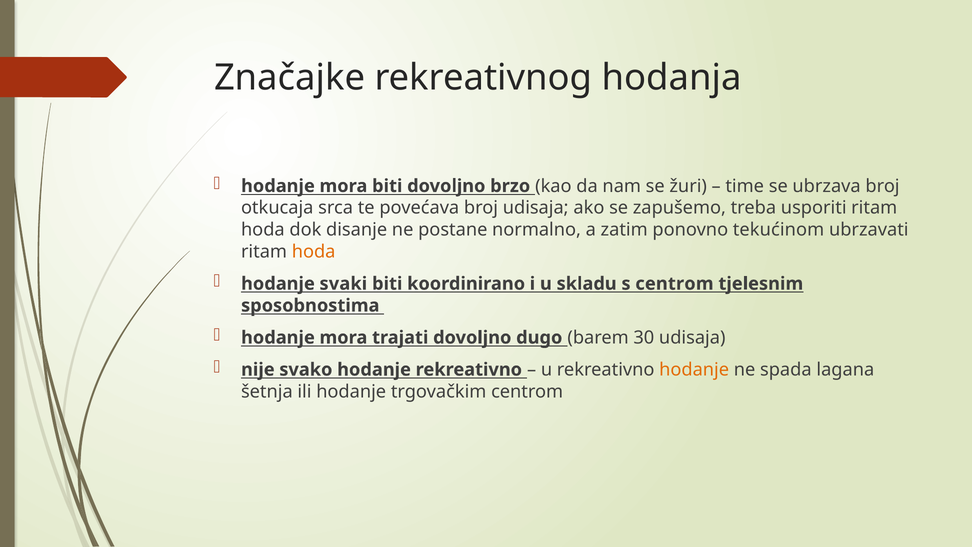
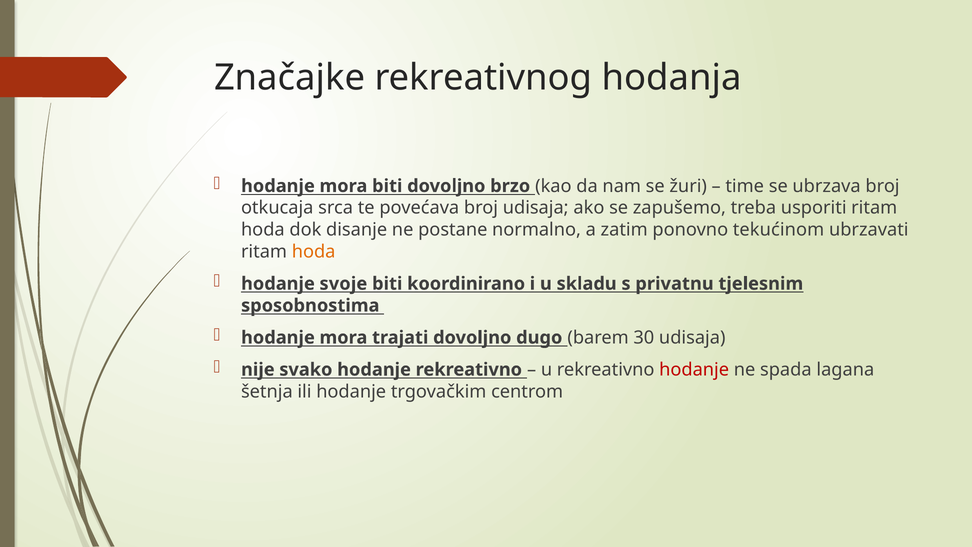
svaki: svaki -> svoje (343, 284)
s centrom: centrom -> privatnu (675, 284)
hodanje colour: orange -> red (694, 369)
